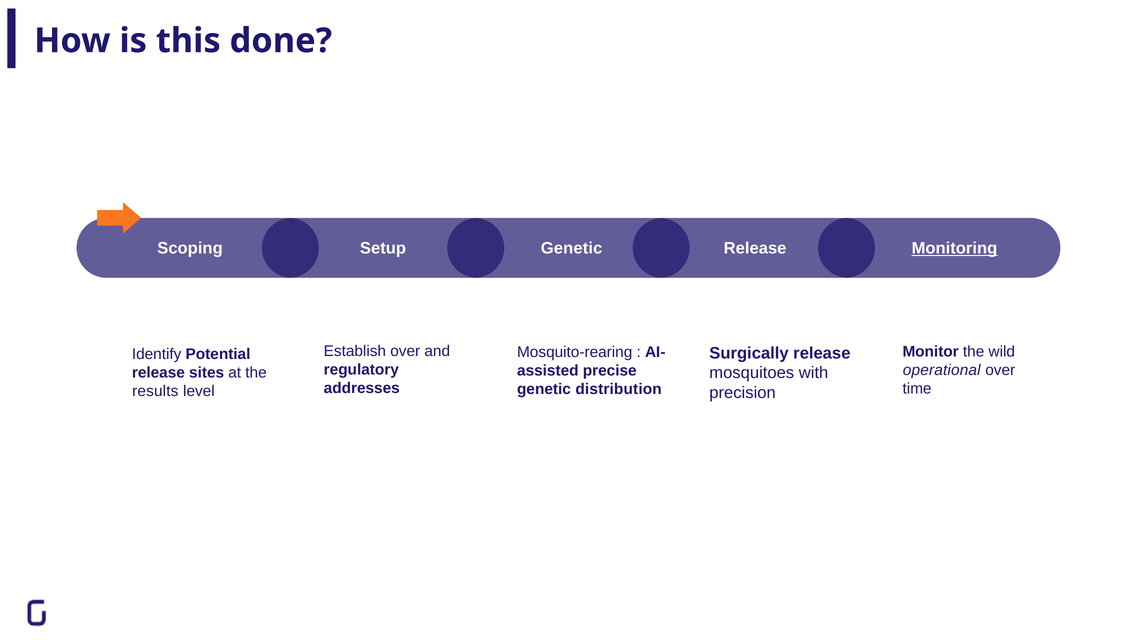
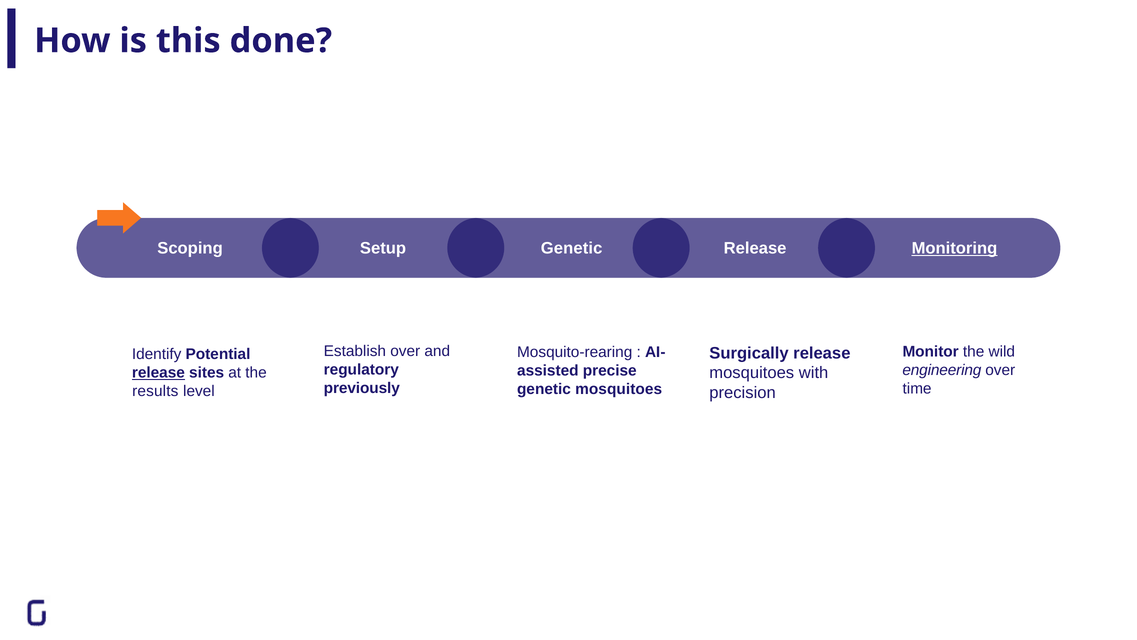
operational: operational -> engineering (942, 370)
release underline: none -> present (158, 372)
addresses: addresses -> previously (362, 388)
genetic distribution: distribution -> mosquitoes (619, 389)
